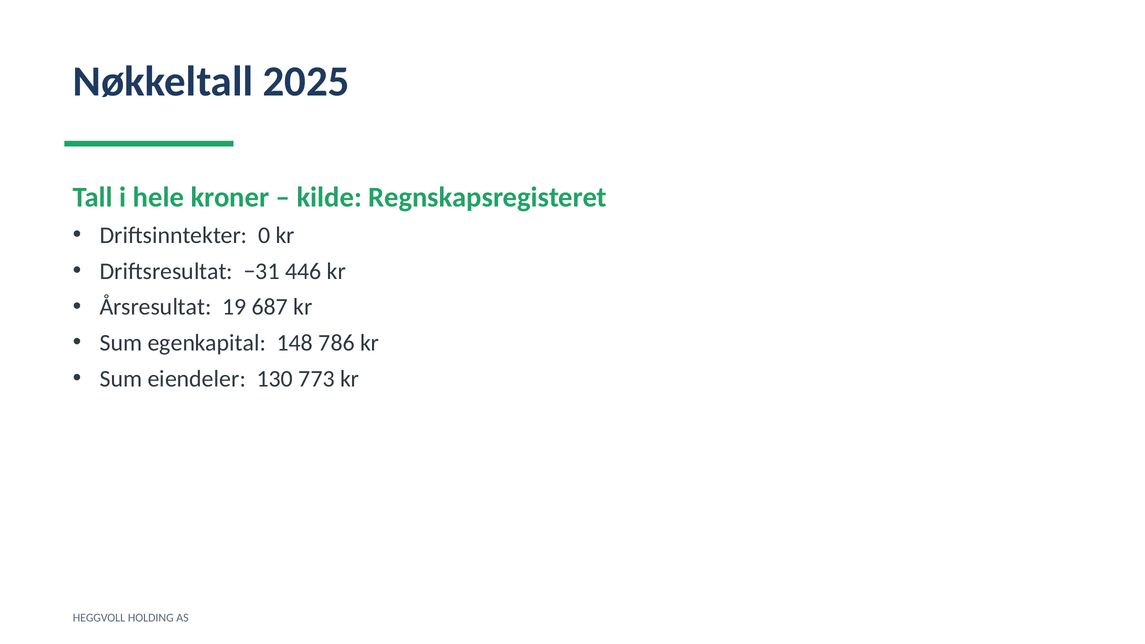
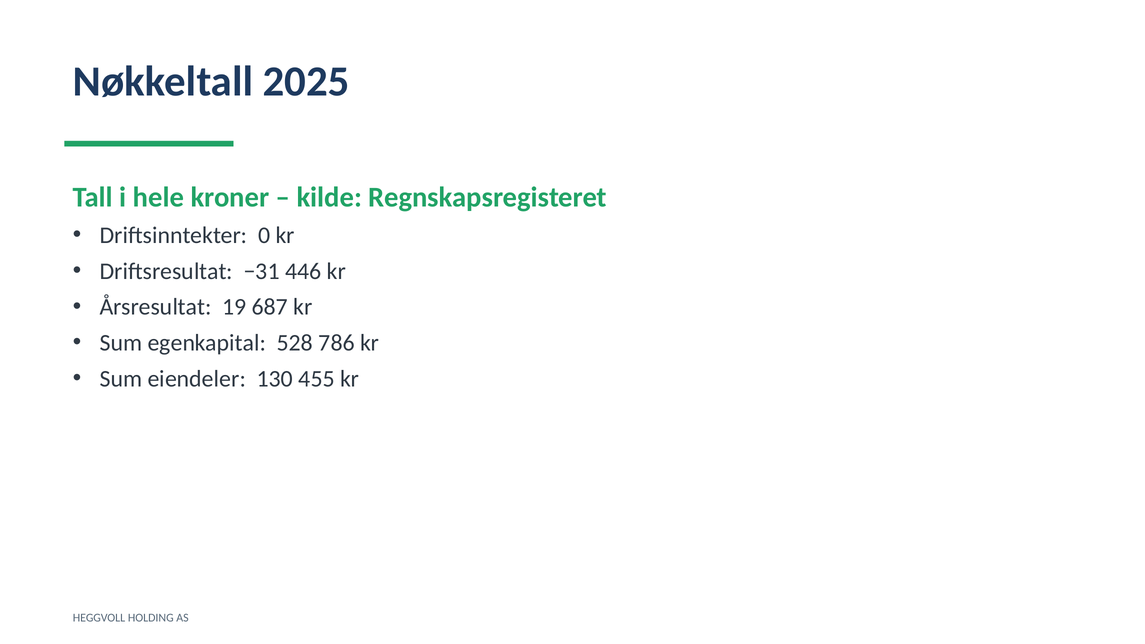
148: 148 -> 528 (295, 343)
773: 773 -> 455 (317, 379)
